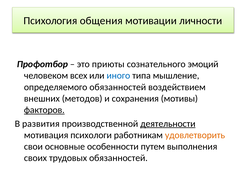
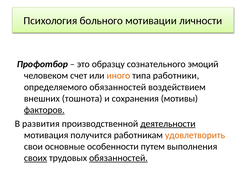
общения: общения -> больного (101, 21)
приюты: приюты -> образцу (108, 64)
всех: всех -> счет (79, 76)
иного colour: blue -> orange (118, 76)
мышление: мышление -> работники (176, 76)
методов: методов -> тошнота (82, 99)
психологи: психологи -> получится (91, 135)
своих underline: none -> present (35, 158)
обязанностей underline: none -> present (118, 158)
